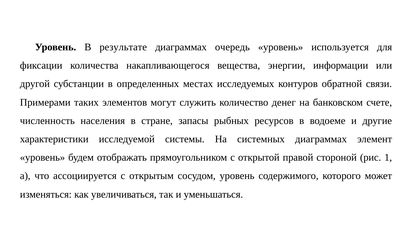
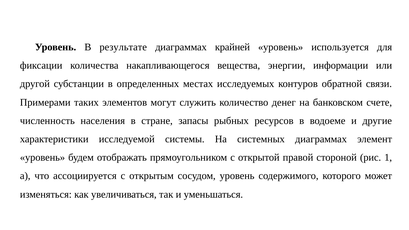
очередь: очередь -> крайней (232, 47)
